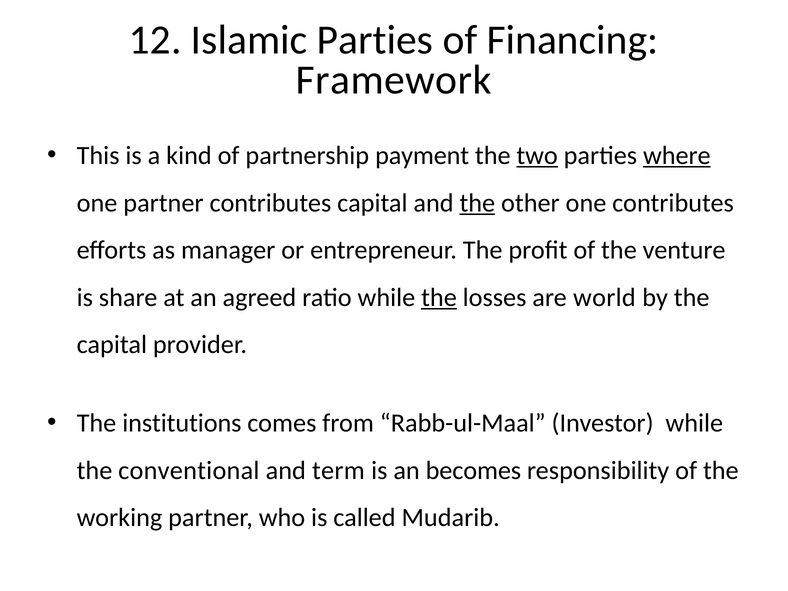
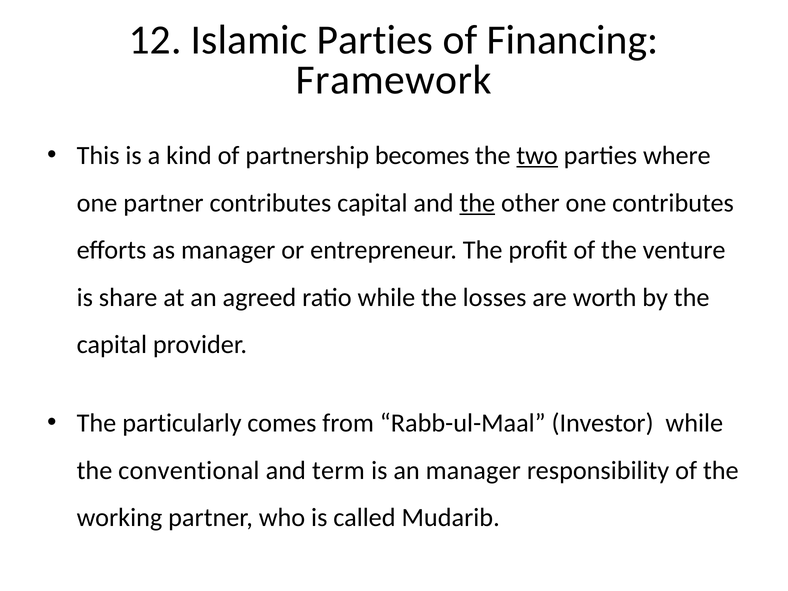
payment: payment -> becomes (422, 156)
where underline: present -> none (677, 156)
the underline: present -> none (439, 297)
world: world -> worth (605, 297)
institutions: institutions -> particularly (182, 423)
an becomes: becomes -> manager (473, 470)
